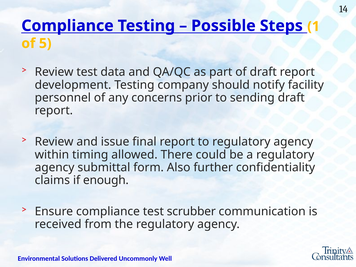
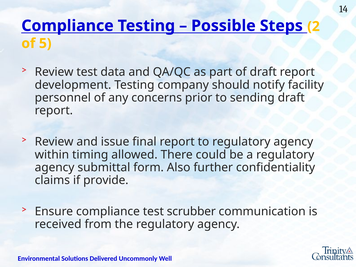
1: 1 -> 2 (314, 26)
enough: enough -> provide (106, 180)
